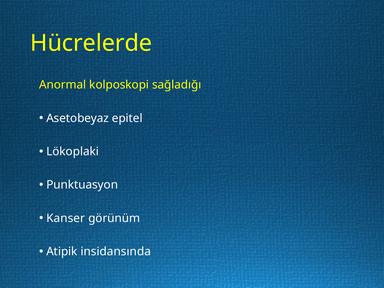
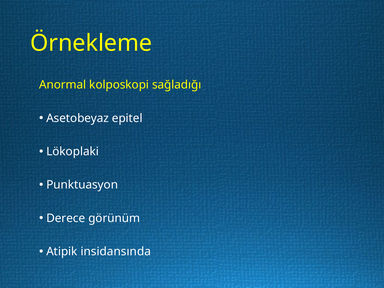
Hücrelerde: Hücrelerde -> Örnekleme (91, 43)
Kanser: Kanser -> Derece (66, 218)
